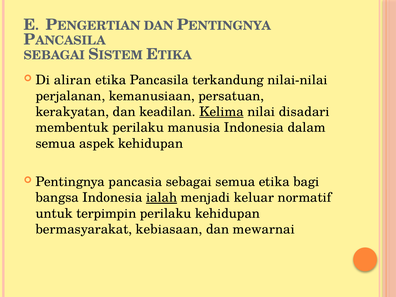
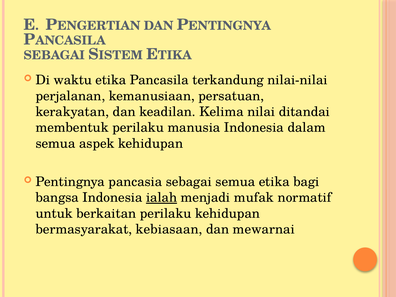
aliran: aliran -> waktu (73, 80)
Kelima underline: present -> none (221, 112)
disadari: disadari -> ditandai (304, 112)
keluar: keluar -> mufak (254, 198)
terpimpin: terpimpin -> berkaitan (106, 213)
